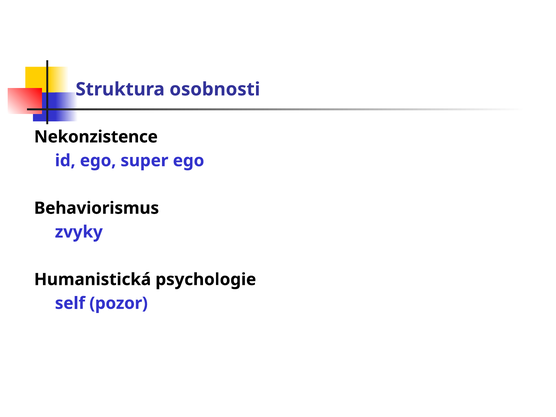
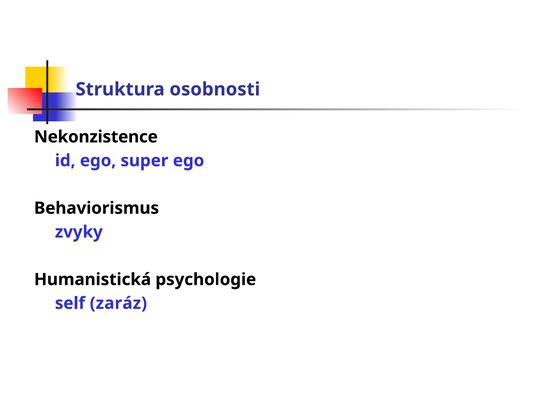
pozor: pozor -> zaráz (118, 303)
